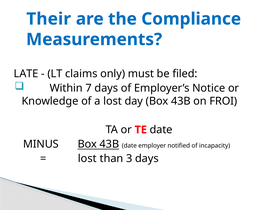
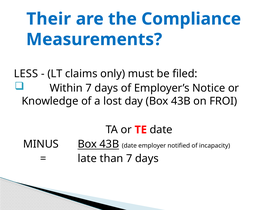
LATE: LATE -> LESS (26, 74)
lost: lost -> late (87, 158)
than 3: 3 -> 7 (129, 158)
